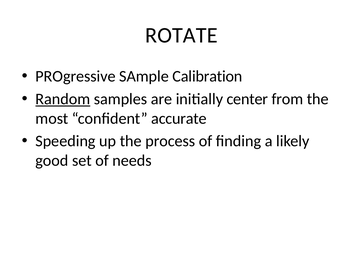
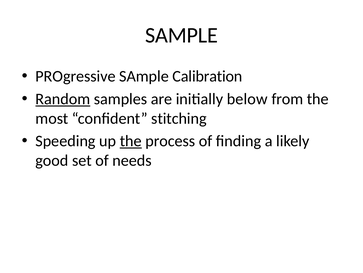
ROTATE: ROTATE -> SAMPLE (182, 35)
center: center -> below (247, 99)
accurate: accurate -> stitching (179, 118)
the underline: none -> present (131, 141)
